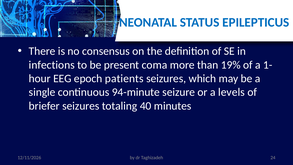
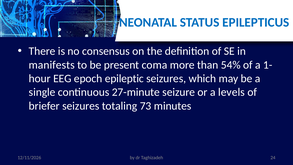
infections: infections -> manifests (52, 65)
19%: 19% -> 54% (231, 65)
patients: patients -> epileptic (124, 78)
94-minute: 94-minute -> 27-minute (136, 92)
40: 40 -> 73 (146, 106)
